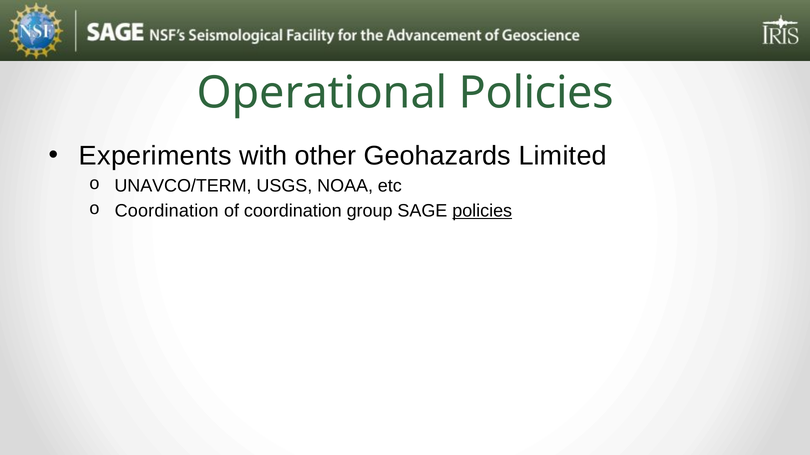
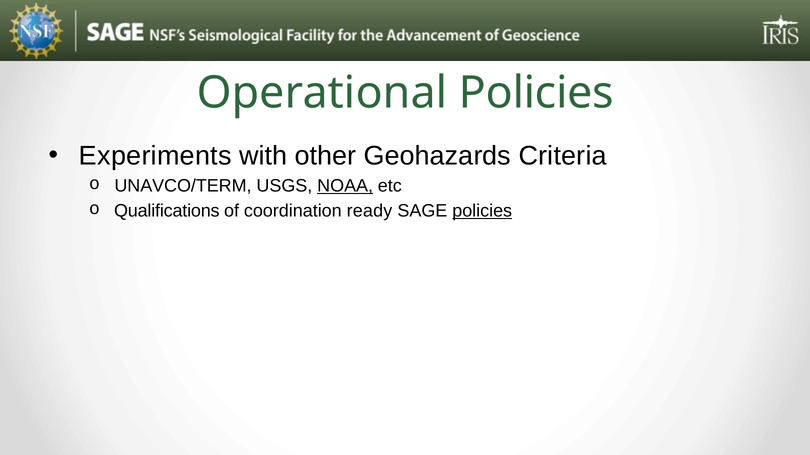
Limited: Limited -> Criteria (563, 156)
NOAA underline: none -> present (345, 186)
Coordination: Coordination -> Qualifications (167, 211)
group: group -> ready (369, 211)
